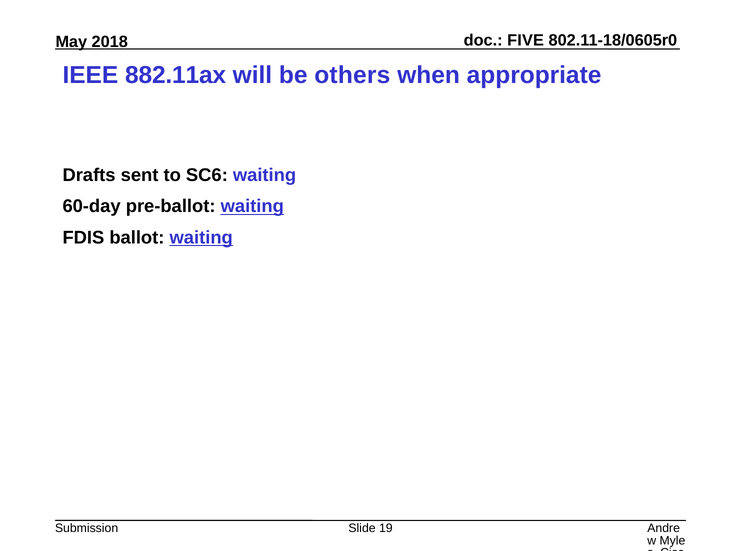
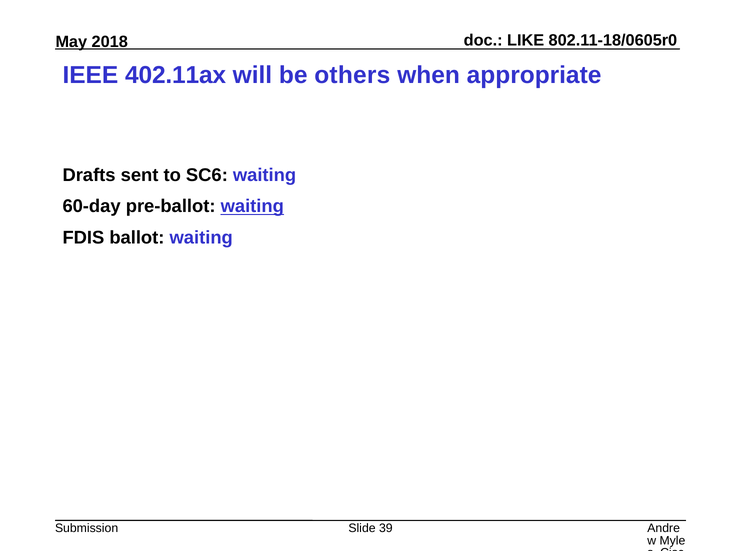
FIVE: FIVE -> LIKE (526, 40)
882.11ax: 882.11ax -> 402.11ax (176, 75)
waiting underline: present -> none (201, 238)
19: 19 -> 39 (386, 529)
